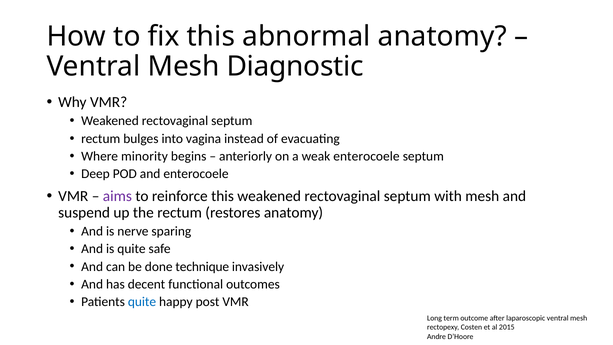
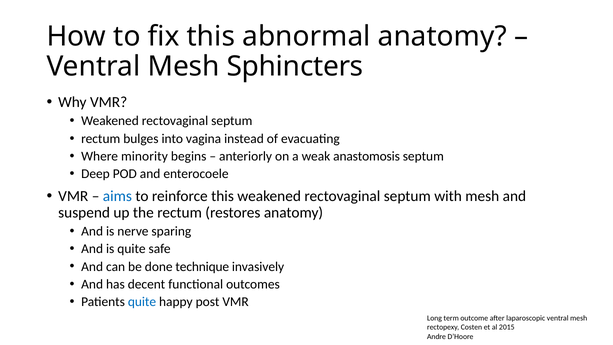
Diagnostic: Diagnostic -> Sphincters (295, 67)
weak enterocoele: enterocoele -> anastomosis (367, 156)
aims colour: purple -> blue (117, 196)
